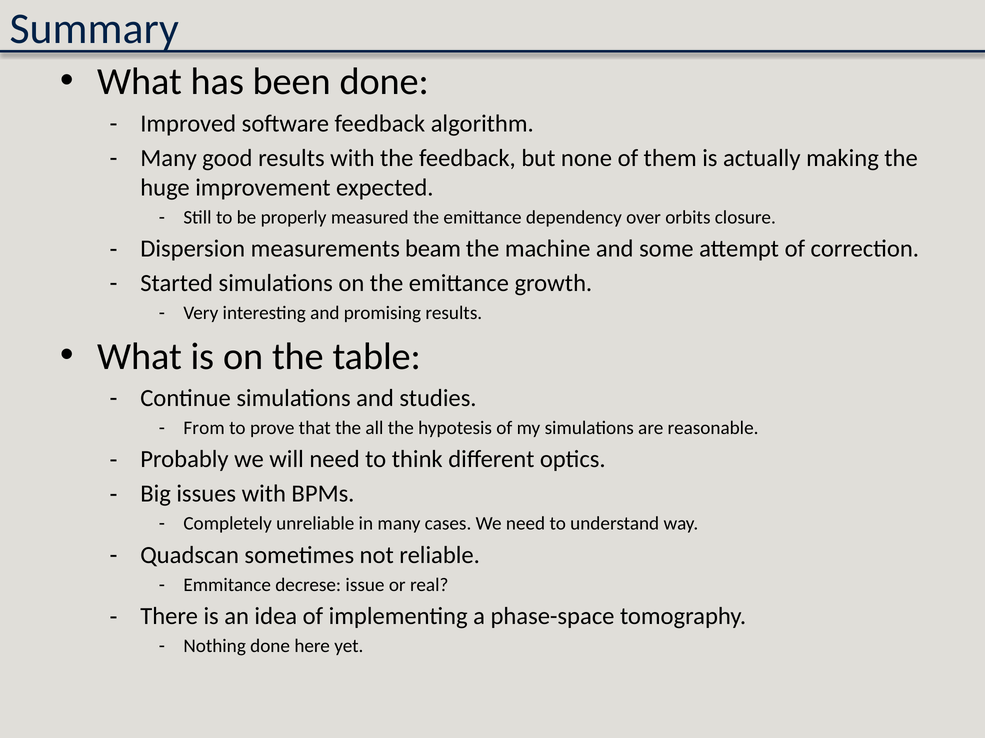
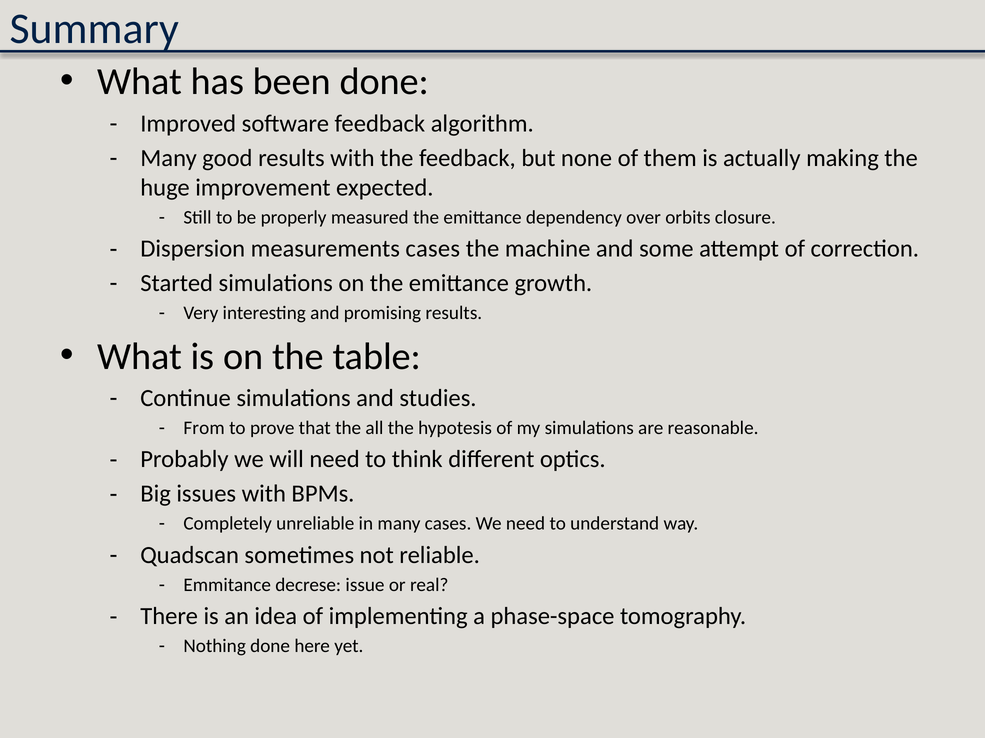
measurements beam: beam -> cases (433, 249)
